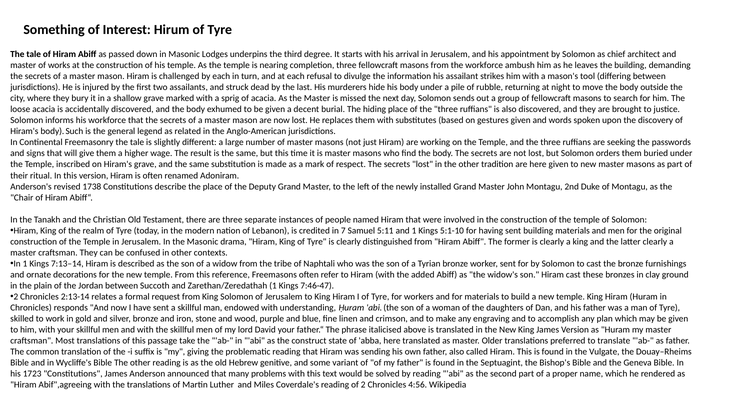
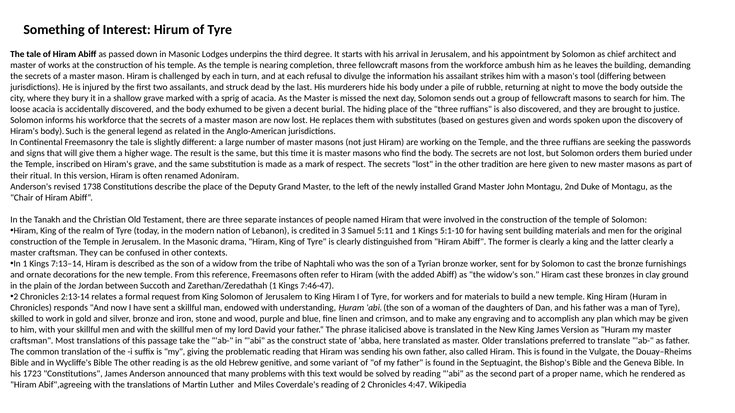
7: 7 -> 3 (343, 231)
4:56: 4:56 -> 4:47 (418, 385)
